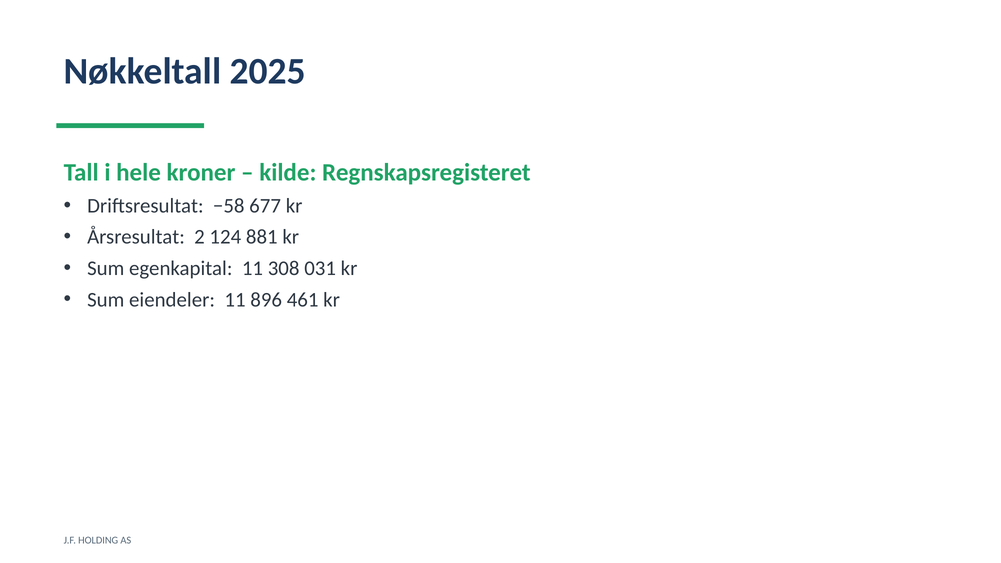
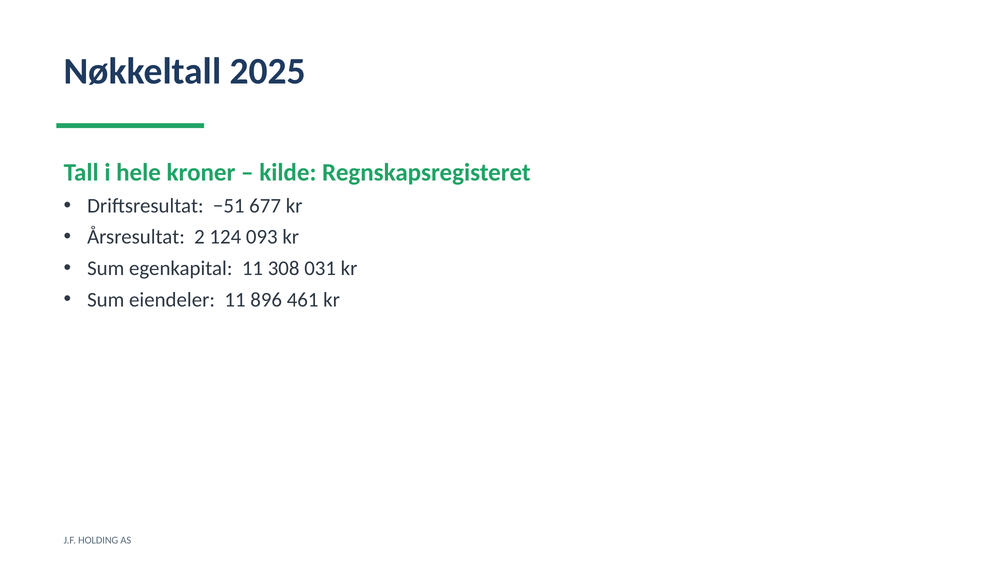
−58: −58 -> −51 (229, 206)
881: 881 -> 093 (262, 237)
